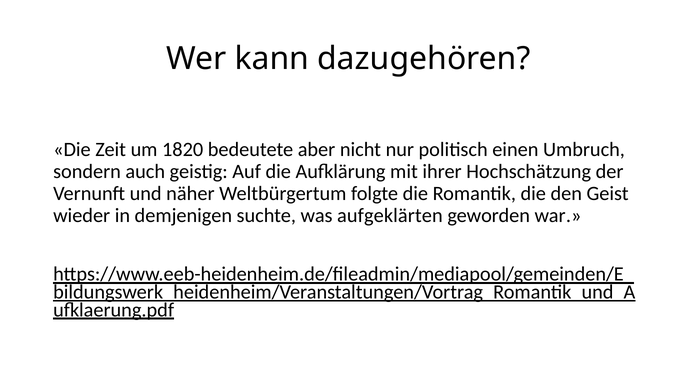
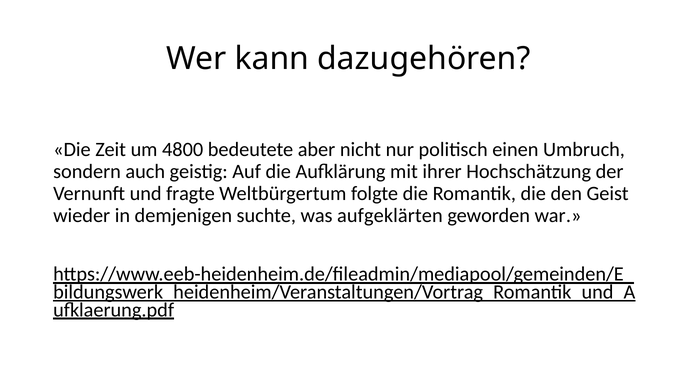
1820: 1820 -> 4800 (183, 150)
näher: näher -> fragte (191, 193)
